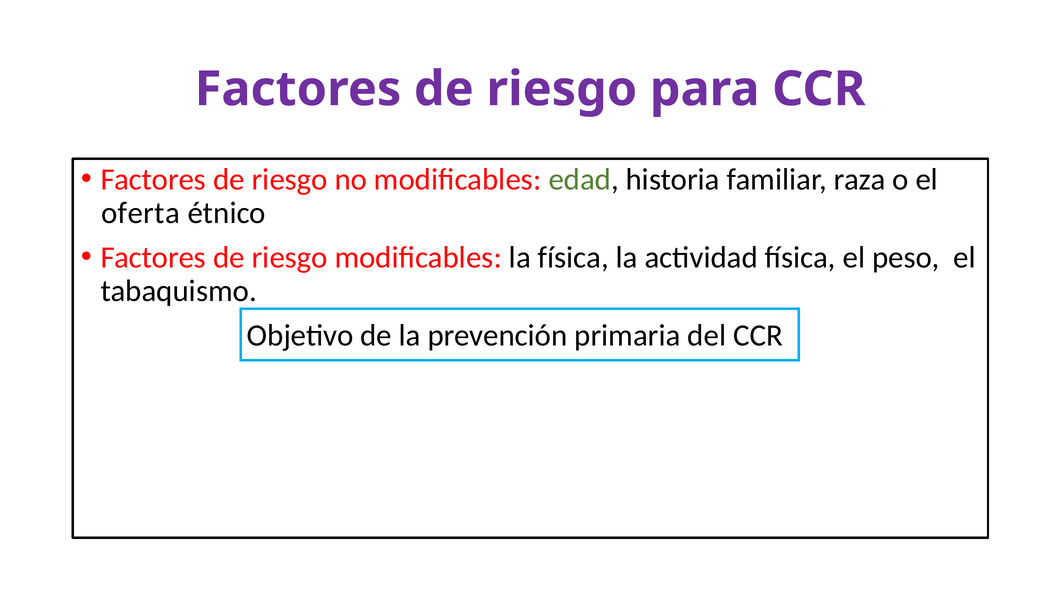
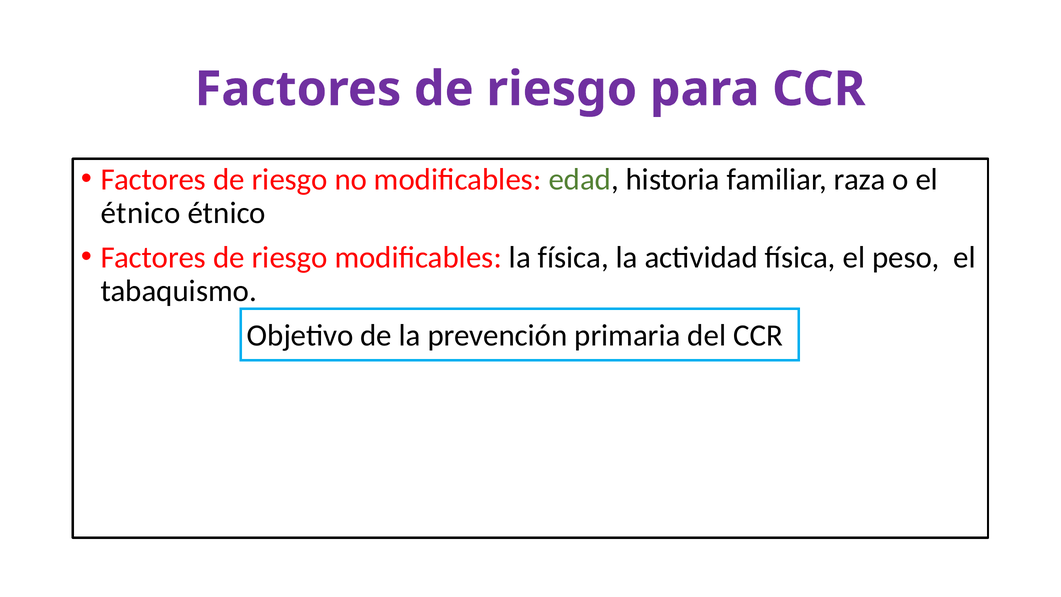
oferta: oferta -> étnico (141, 213)
